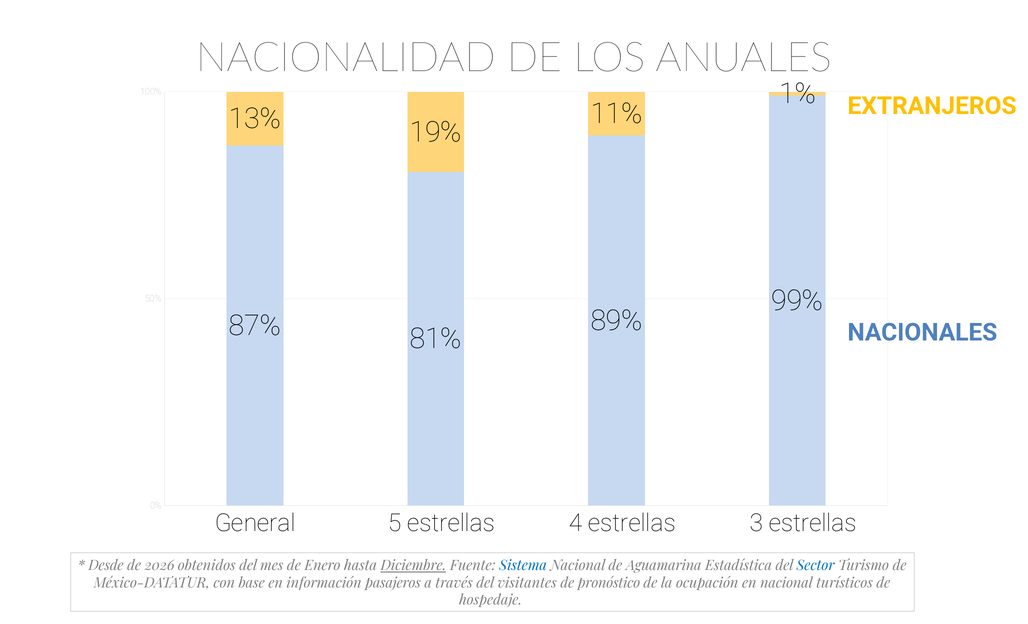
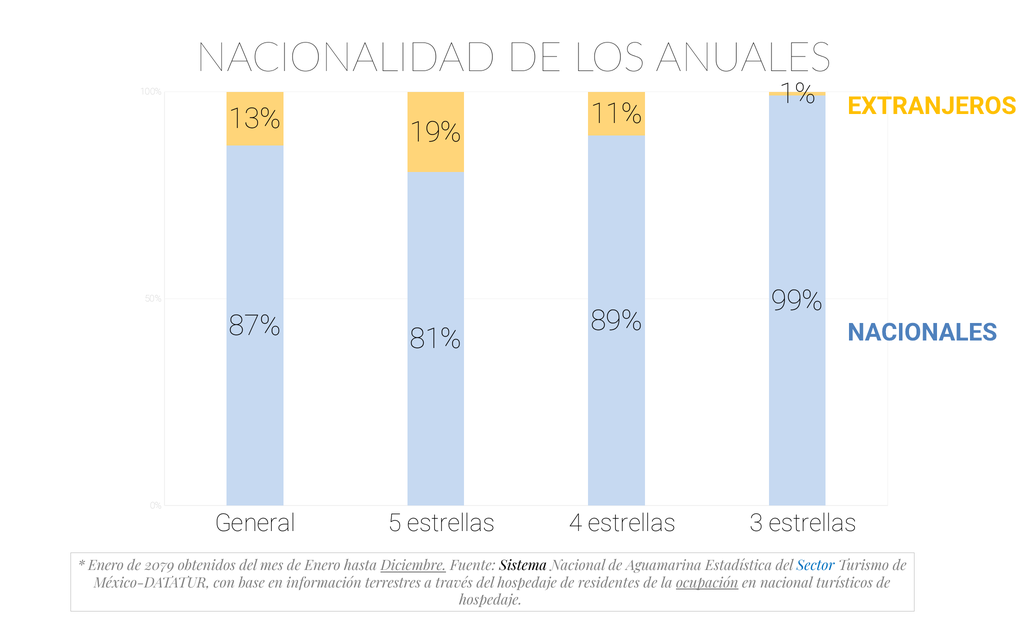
Desde: Desde -> Enero (106, 566)
2026: 2026 -> 2079 (160, 566)
Sistema colour: blue -> black (523, 566)
pasajeros: pasajeros -> terrestres (393, 583)
del visitantes: visitantes -> hospedaje (527, 583)
pronóstico: pronóstico -> residentes (609, 583)
ocupación underline: none -> present (707, 583)
